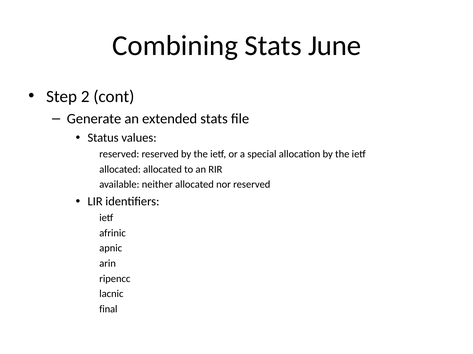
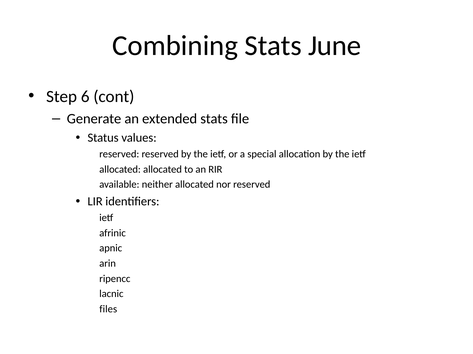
2: 2 -> 6 (85, 97)
final: final -> files (108, 310)
